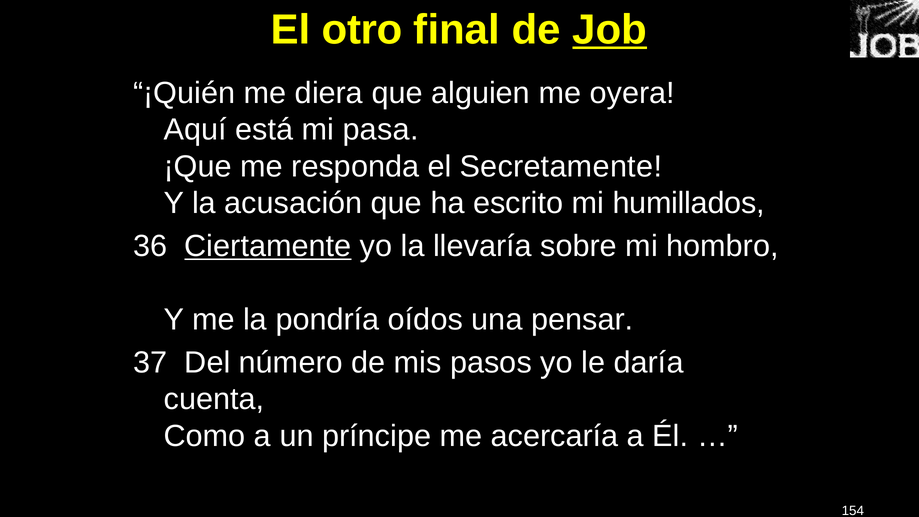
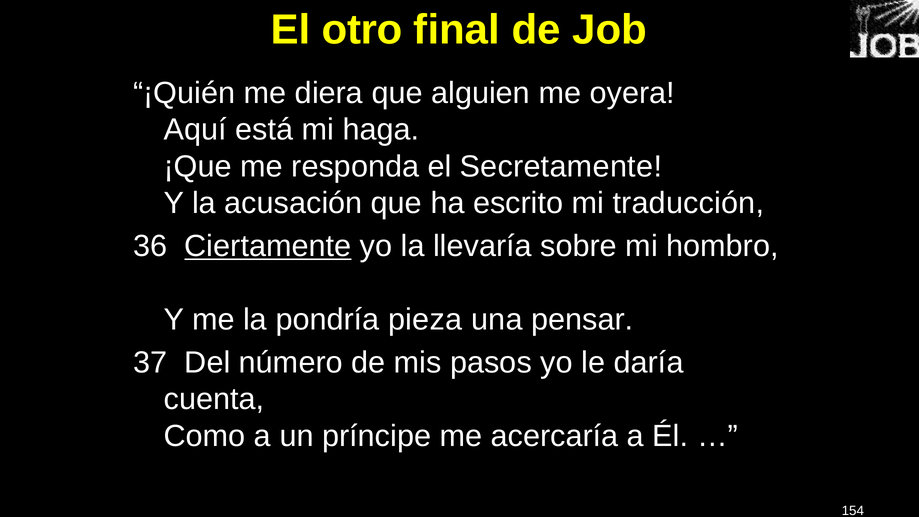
Job underline: present -> none (610, 30)
pasa: pasa -> haga (381, 130)
humillados: humillados -> traducción (688, 203)
oídos: oídos -> pieza (425, 320)
